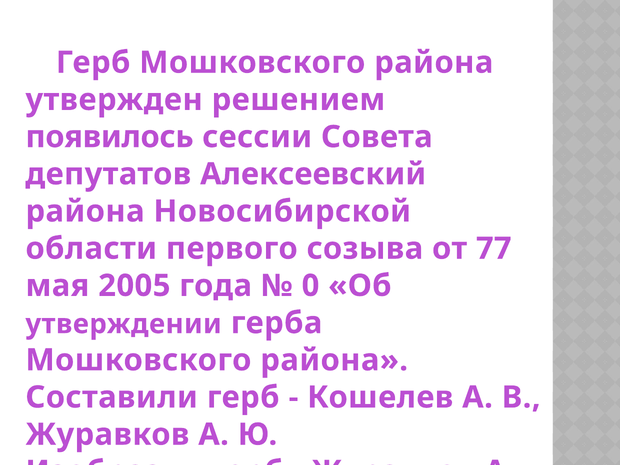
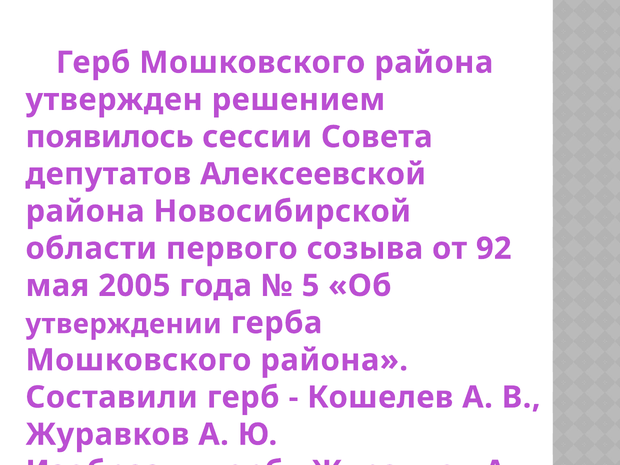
Алексеевский: Алексеевский -> Алексеевской (313, 174)
77: 77 -> 92 (494, 249)
0: 0 -> 5 (311, 286)
